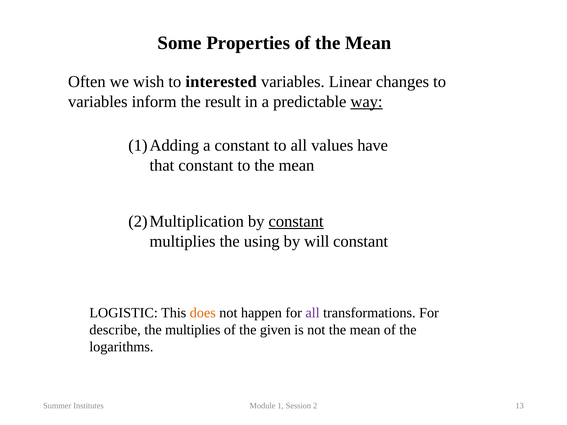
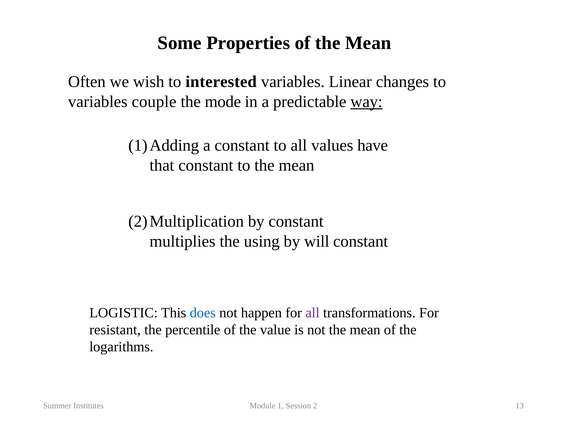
inform: inform -> couple (154, 102)
result: result -> mode (223, 102)
constant underline: present -> none (296, 222)
does colour: orange -> blue (203, 313)
describe: describe -> resistant (115, 330)
the multiplies: multiplies -> percentile (193, 330)
given: given -> value (275, 330)
